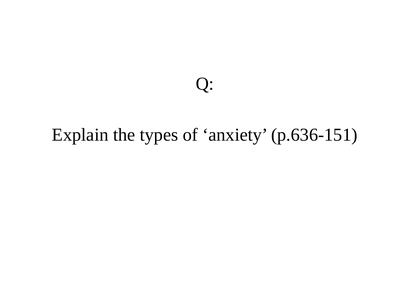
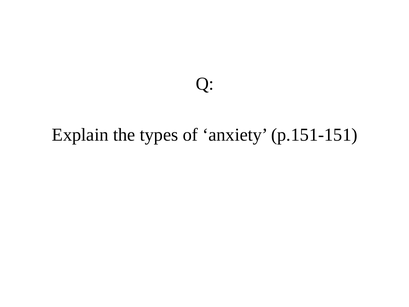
p.636-151: p.636-151 -> p.151-151 (314, 135)
